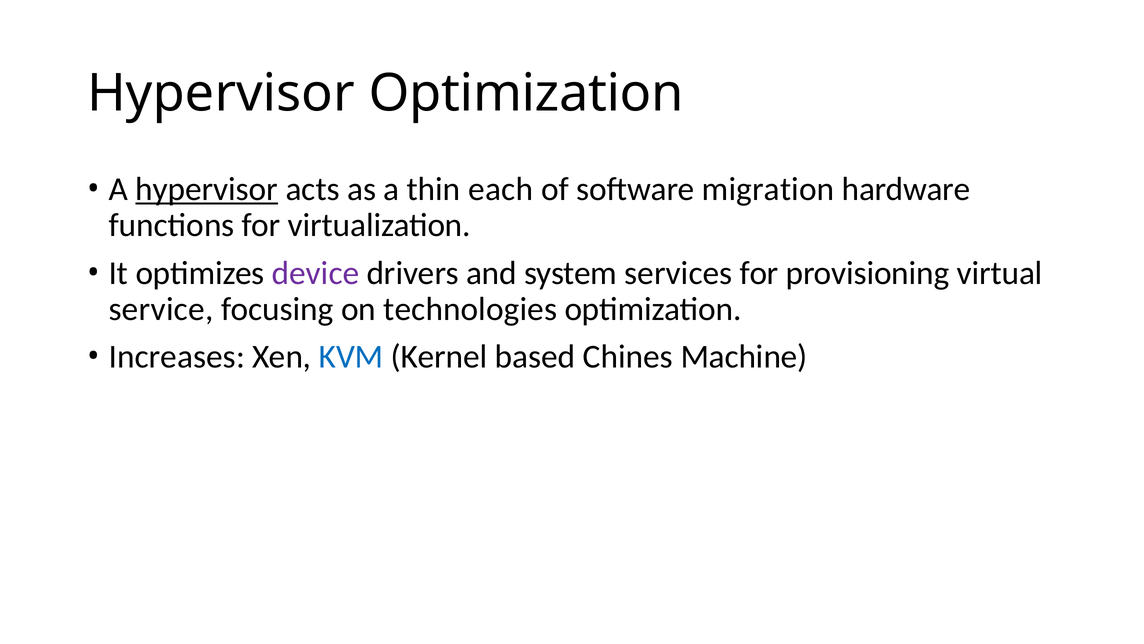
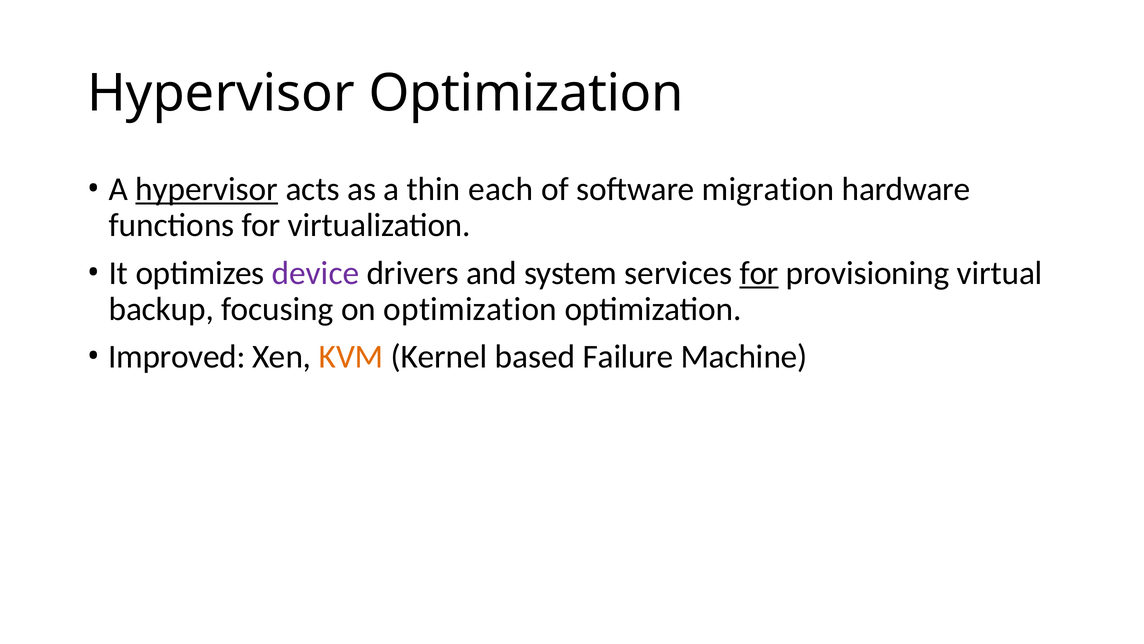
for underline: none -> present (759, 273)
service: service -> backup (161, 309)
on technologies: technologies -> optimization (470, 309)
Increases: Increases -> Improved (177, 356)
KVM colour: blue -> orange (351, 356)
Chines: Chines -> Failure (628, 356)
